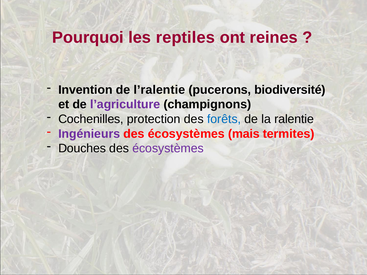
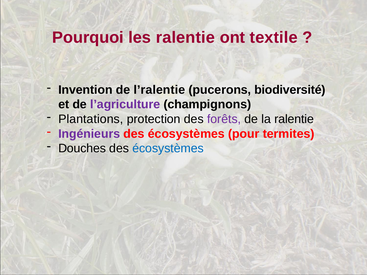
les reptiles: reptiles -> ralentie (185, 38)
reines: reines -> textile (274, 38)
Cochenilles: Cochenilles -> Plantations (91, 119)
forêts colour: blue -> purple (224, 119)
mais: mais -> pour (244, 134)
écosystèmes colour: purple -> blue (168, 149)
